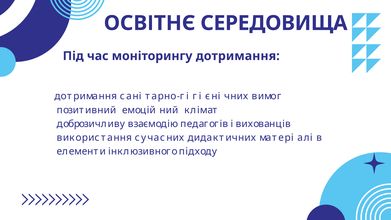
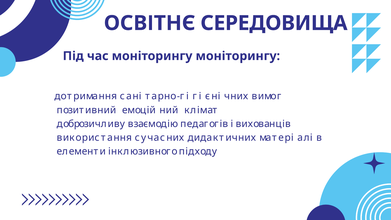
моніторингу дотримання: дотримання -> моніторингу (238, 56)
